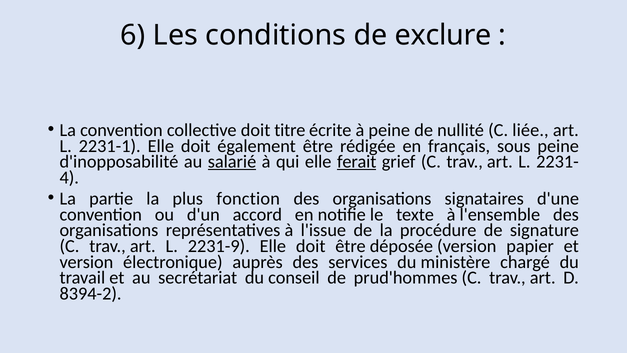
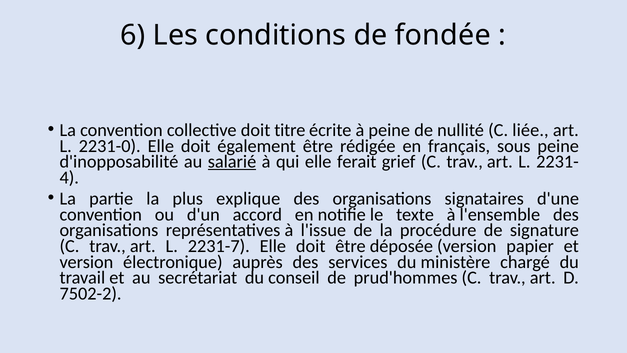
exclure: exclure -> fondée (443, 35)
2231-1: 2231-1 -> 2231-0 (110, 146)
ferait underline: present -> none (357, 162)
fonction: fonction -> explique (248, 198)
2231-9: 2231-9 -> 2231-7 (219, 246)
8394-2: 8394-2 -> 7502-2 (91, 293)
